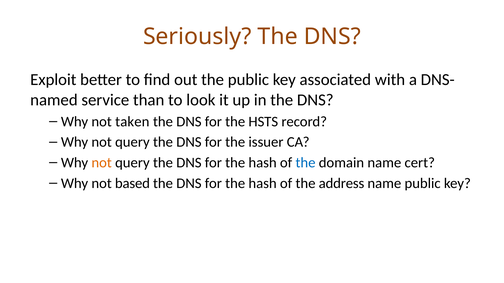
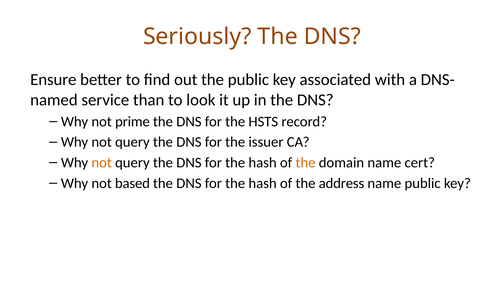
Exploit: Exploit -> Ensure (53, 80)
taken: taken -> prime (132, 122)
the colour: blue -> orange (305, 163)
